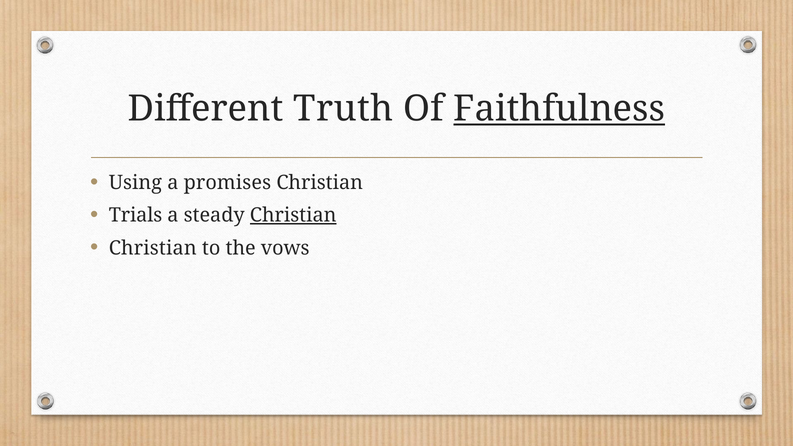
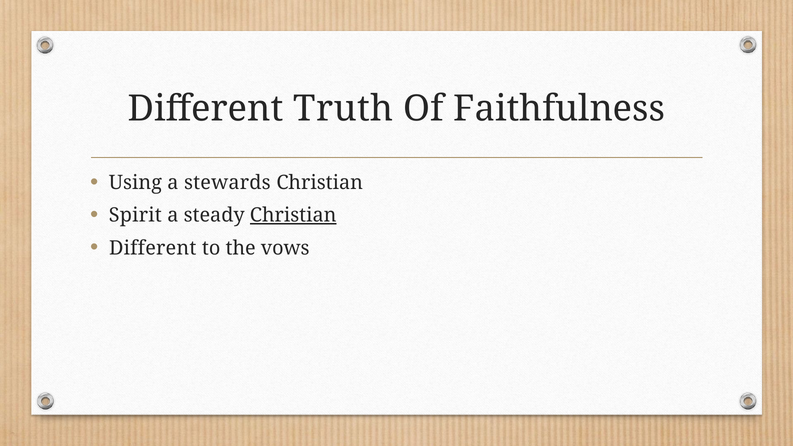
Faithfulness underline: present -> none (559, 109)
promises: promises -> stewards (227, 183)
Trials: Trials -> Spirit (135, 215)
Christian: Christian -> Different (153, 248)
